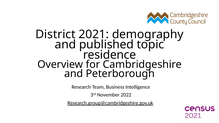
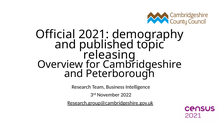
District: District -> Official (55, 34)
residence: residence -> releasing (109, 55)
